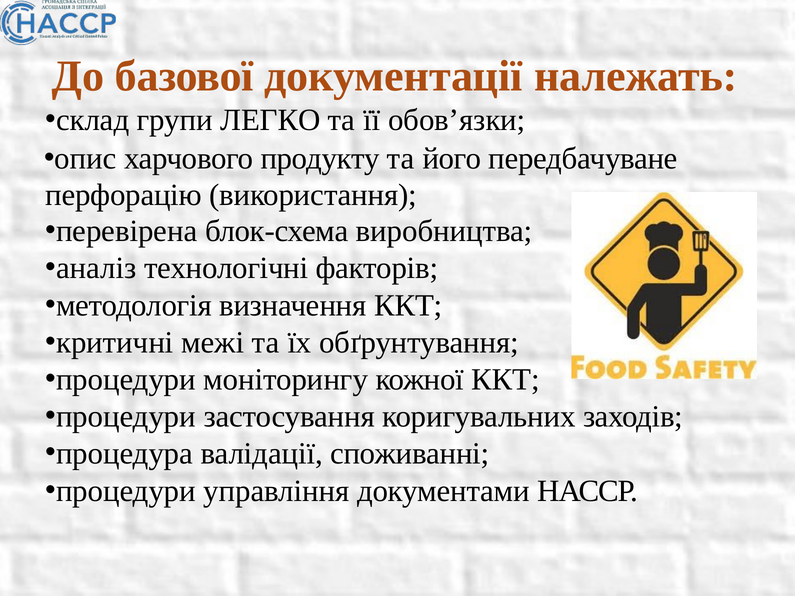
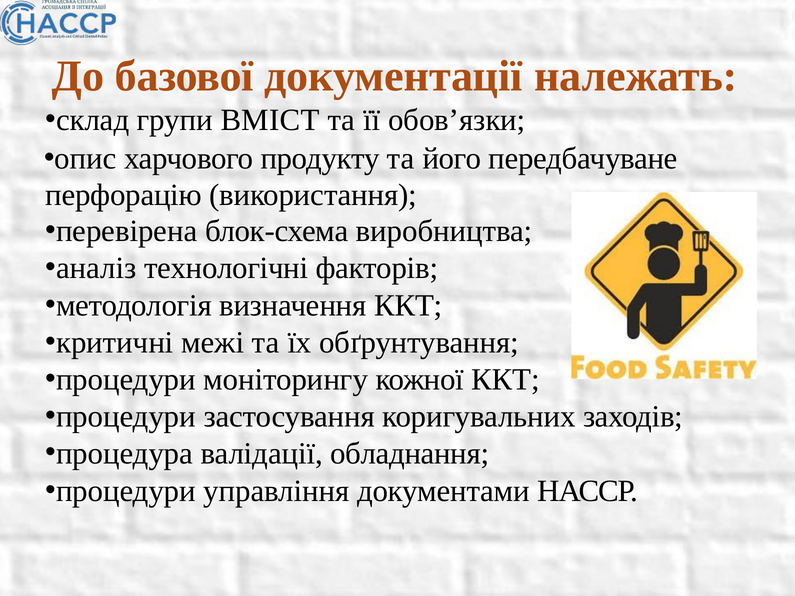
ЛЕГКО: ЛЕГКО -> ВМІСТ (270, 120)
споживанні: споживанні -> обладнання (410, 454)
